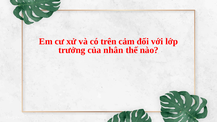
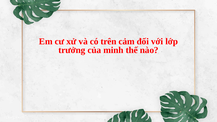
nhân: nhân -> minh (113, 50)
